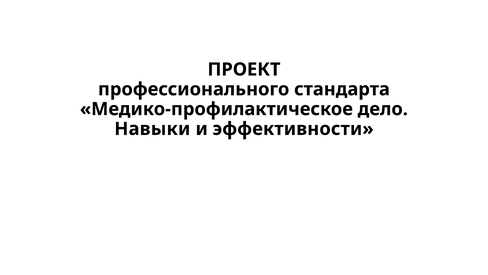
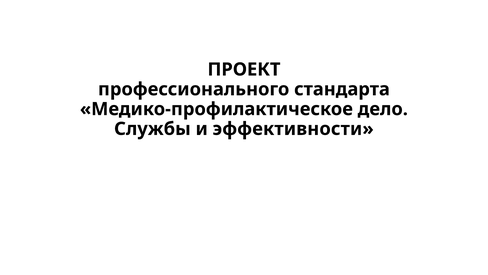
Навыки: Навыки -> Службы (152, 129)
